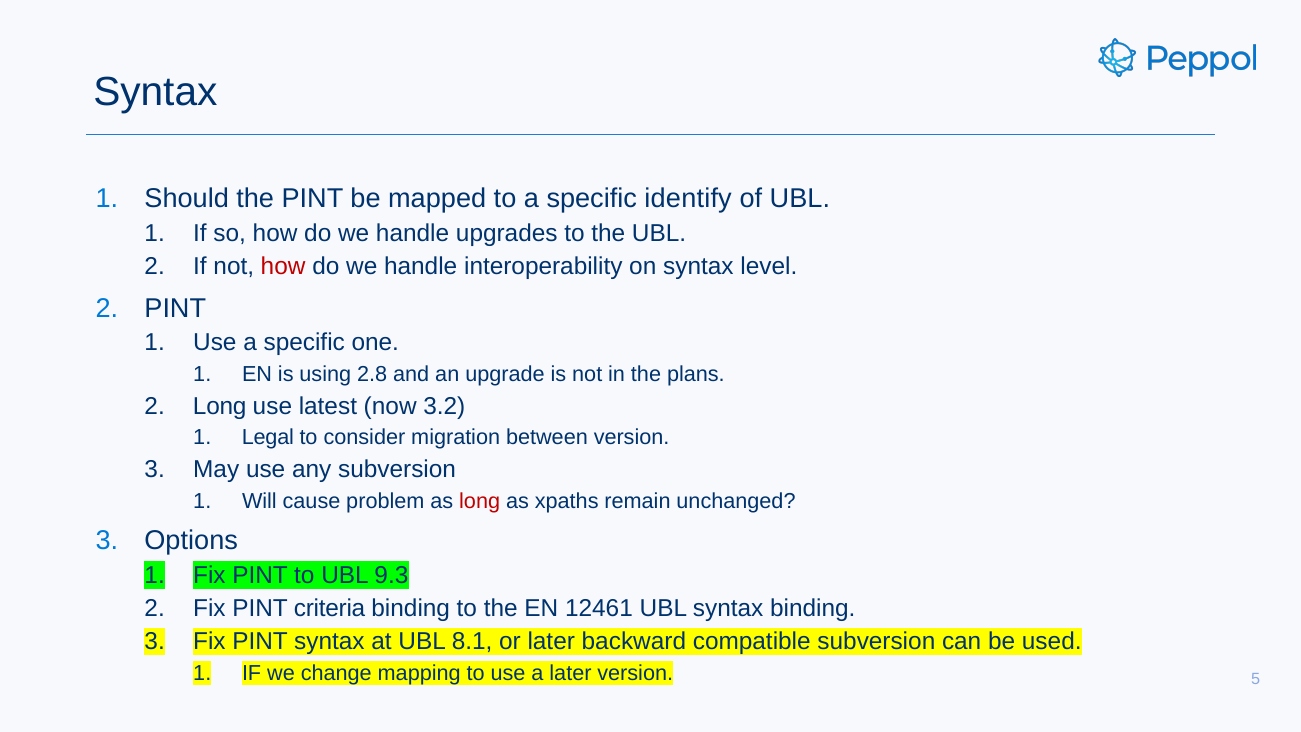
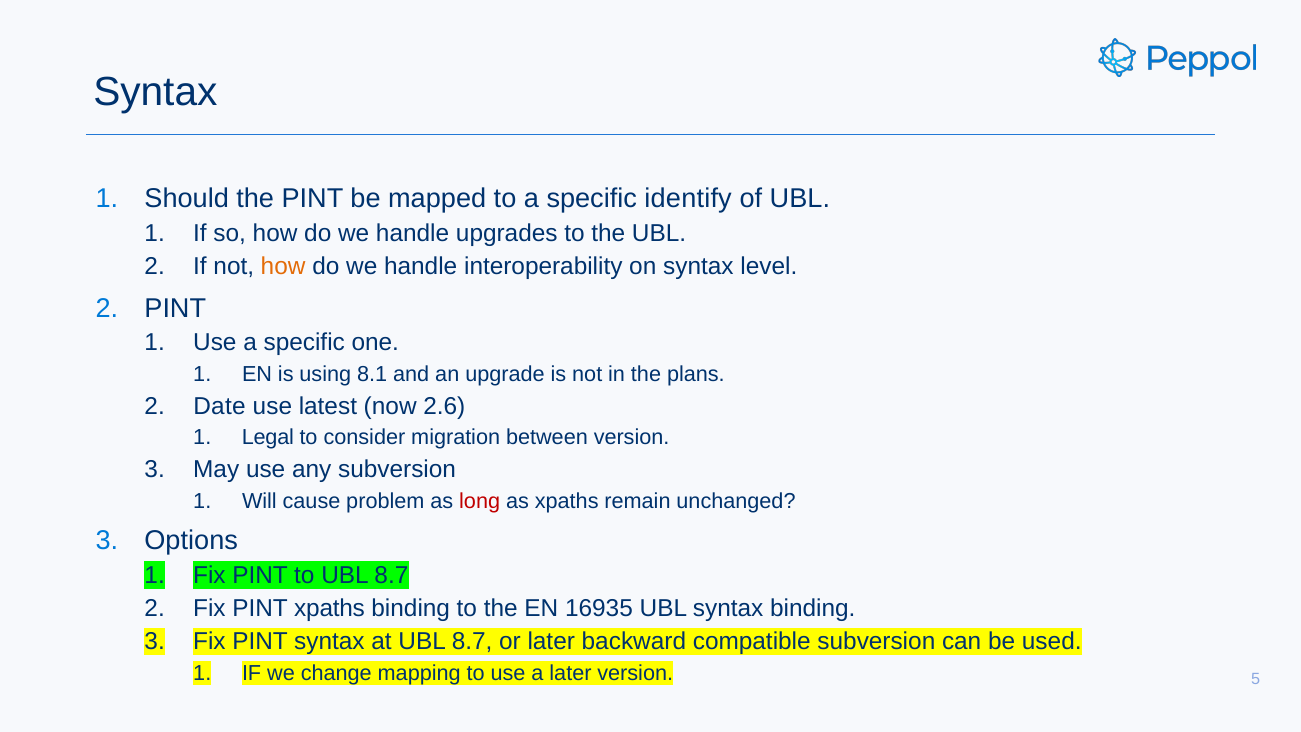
how colour: red -> orange (283, 267)
2.8: 2.8 -> 8.1 (372, 374)
Long: Long -> Date (219, 406)
3.2: 3.2 -> 2.6 (444, 406)
to UBL 9.3: 9.3 -> 8.7 (391, 575)
PINT criteria: criteria -> xpaths (330, 608)
12461: 12461 -> 16935 (599, 608)
at UBL 8.1: 8.1 -> 8.7 (472, 642)
